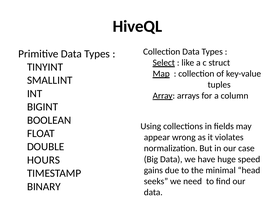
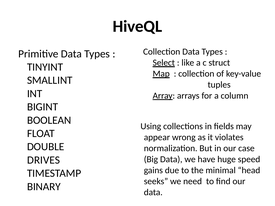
HOURS: HOURS -> DRIVES (44, 160)
